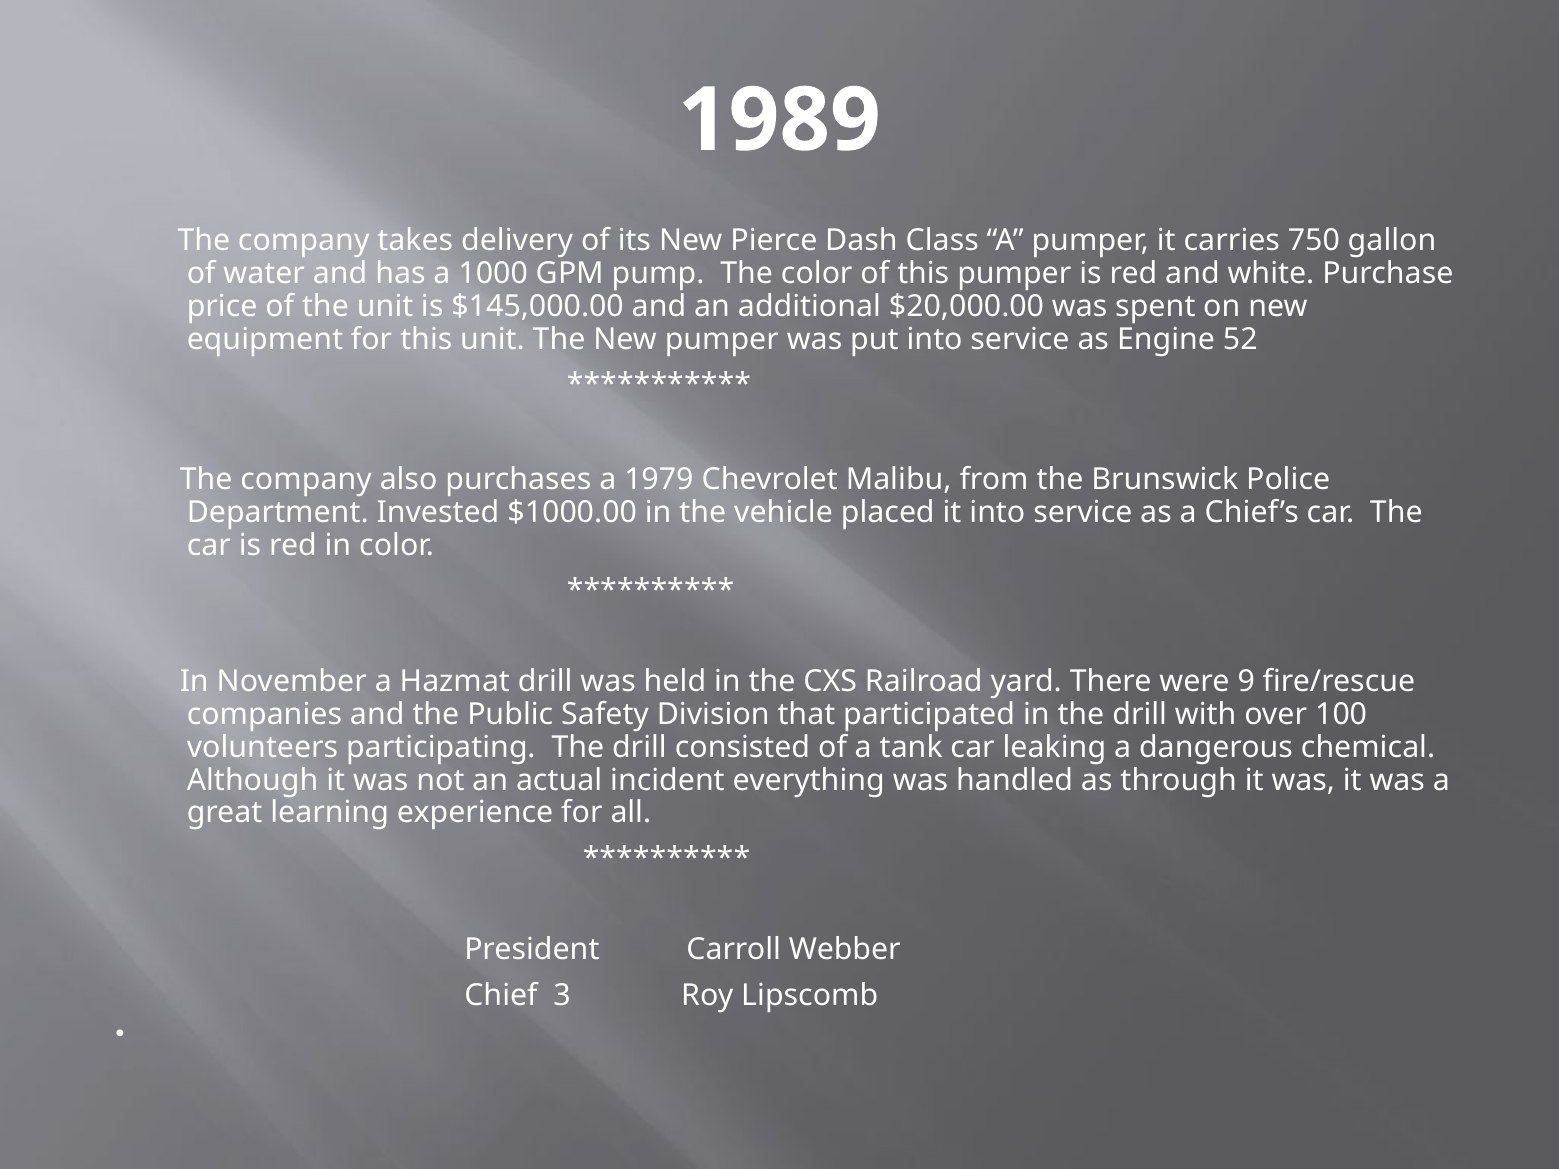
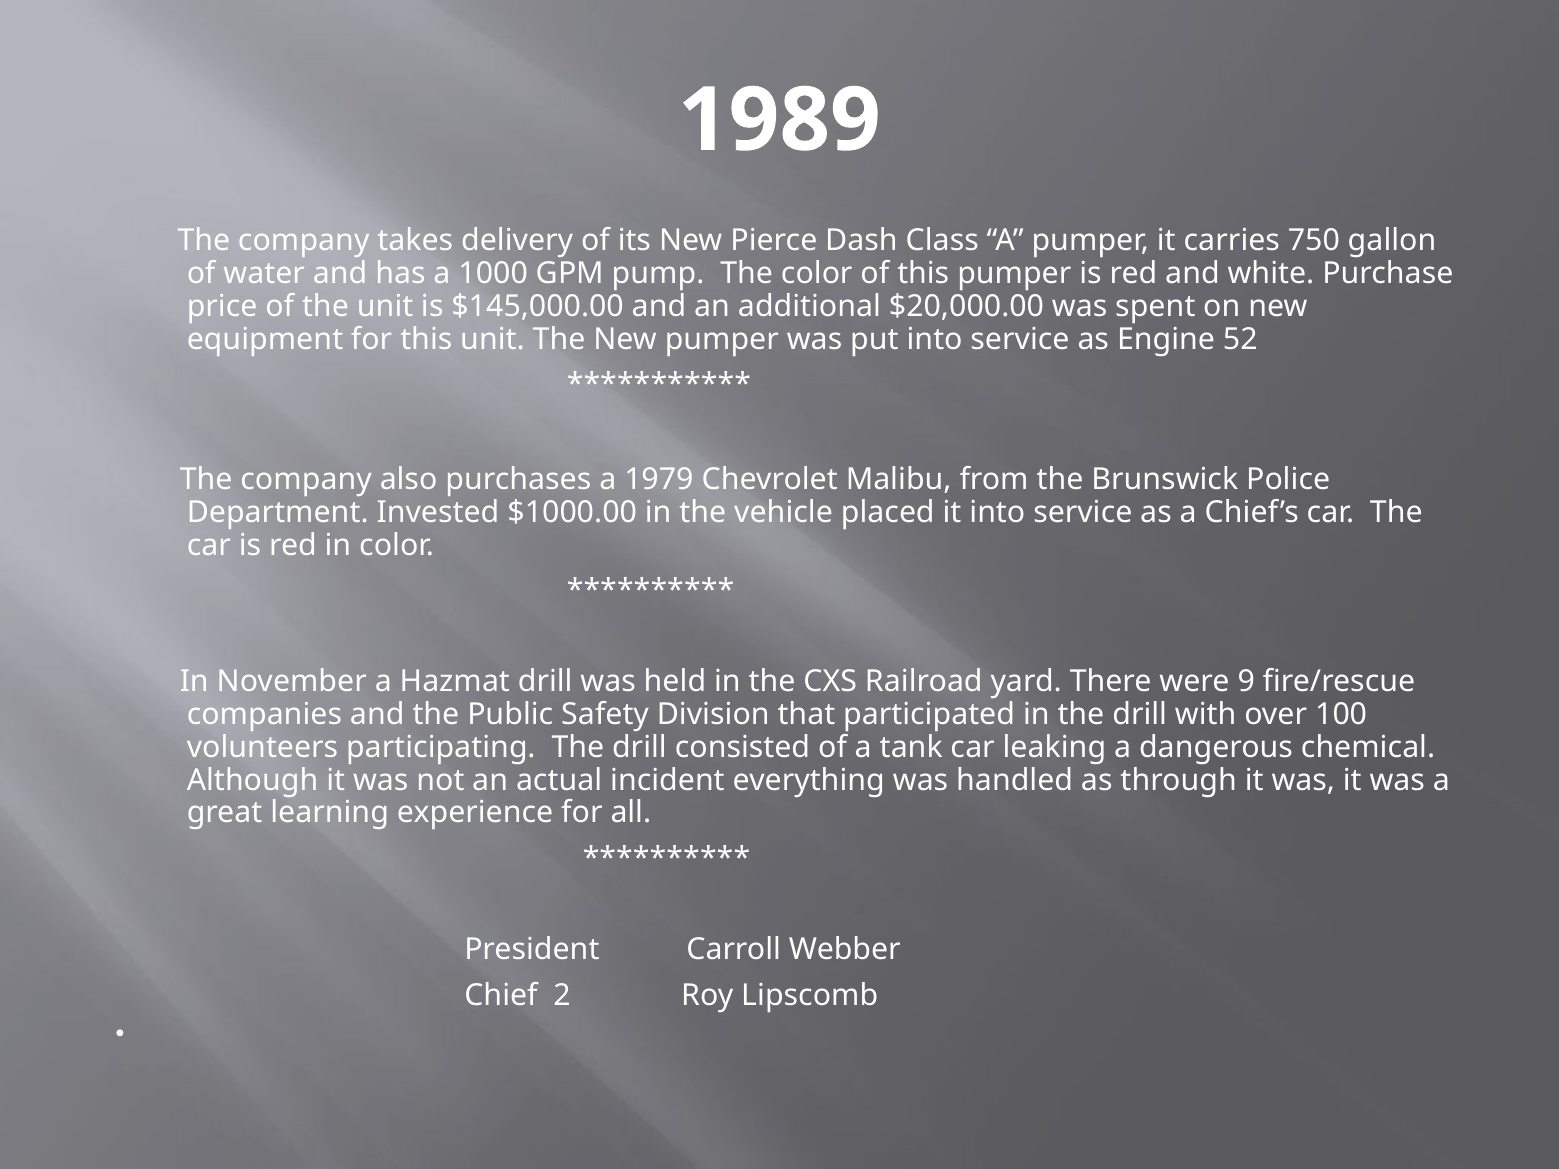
3: 3 -> 2 (562, 996)
